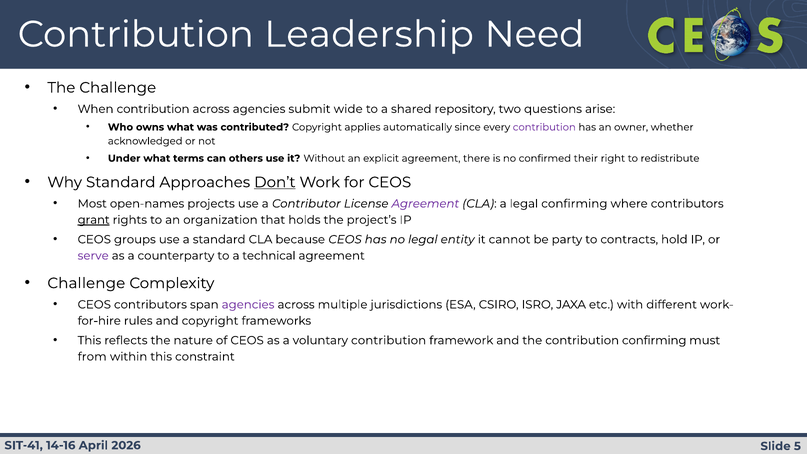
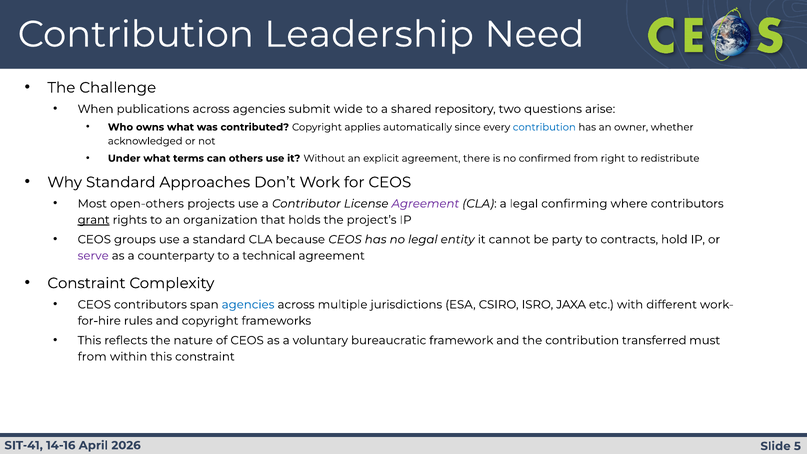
When contribution: contribution -> publications (153, 109)
contribution colour: purple -> blue (544, 127)
confirmed their: their -> from (586, 158)
Don’t underline: present -> none (275, 182)
open-names: open-names -> open-others (147, 204)
Challenge: Challenge -> Constraint (86, 283)
agencies colour: purple -> blue (248, 305)
voluntary contribution: contribution -> bureaucratic (389, 340)
contribution confirming: confirming -> transferred (654, 340)
